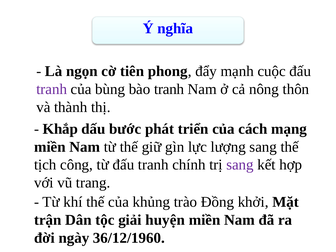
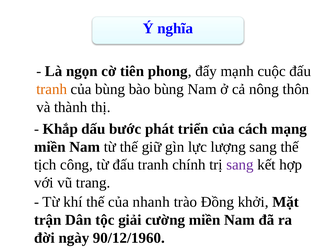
tranh colour: purple -> orange (52, 89)
bào tranh: tranh -> bùng (169, 89)
khủng: khủng -> nhanh (151, 202)
huyện: huyện -> cường (165, 220)
36/12/1960: 36/12/1960 -> 90/12/1960 (129, 238)
